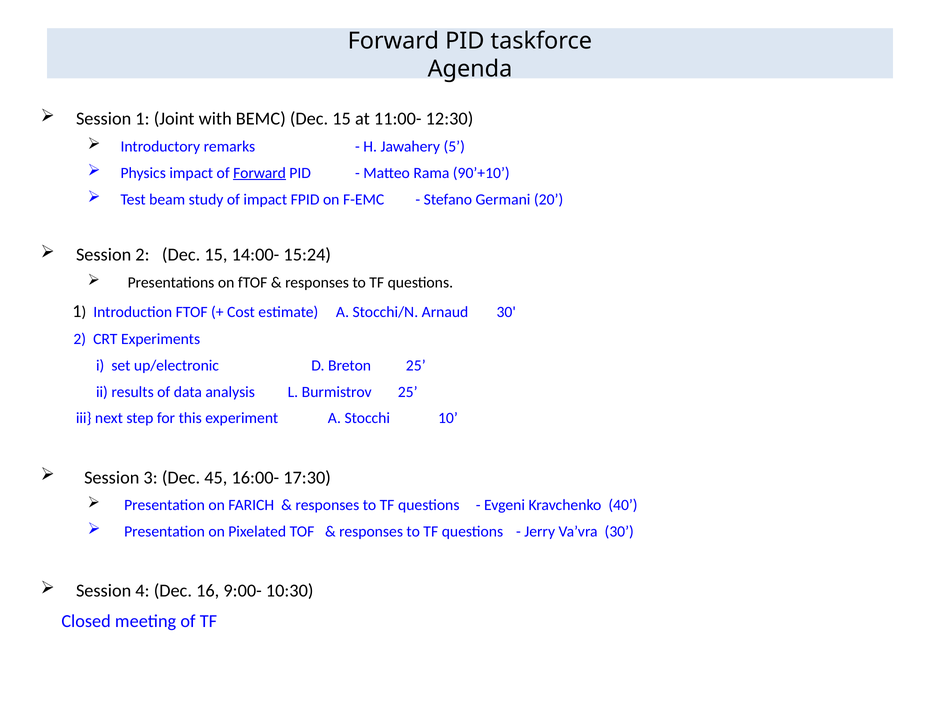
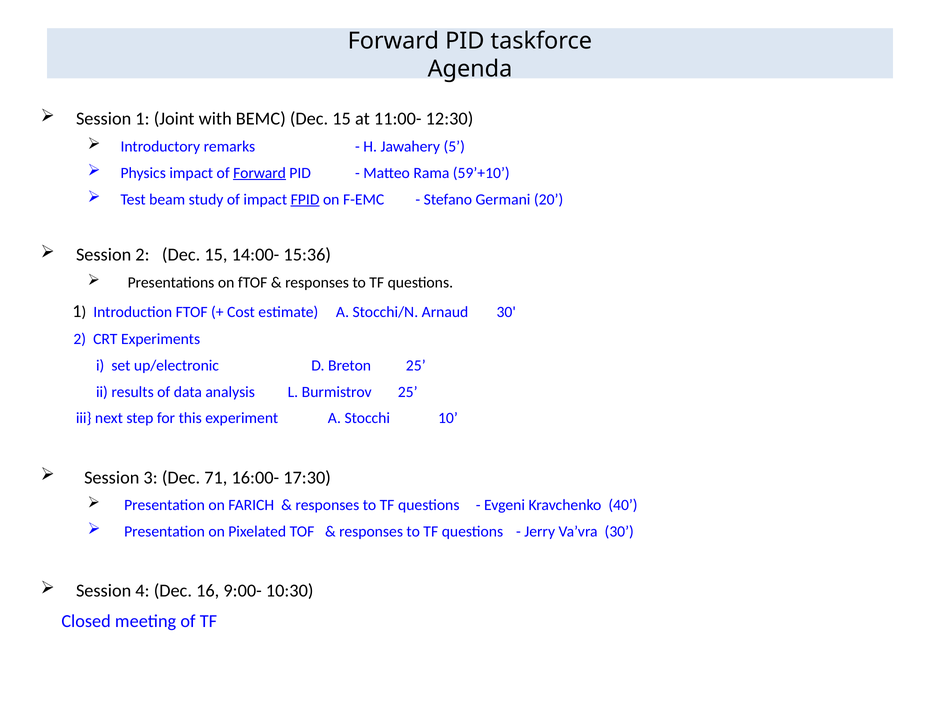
90’+10: 90’+10 -> 59’+10 (481, 173)
FPID underline: none -> present (305, 199)
15:24: 15:24 -> 15:36 (307, 255)
45: 45 -> 71 (216, 478)
